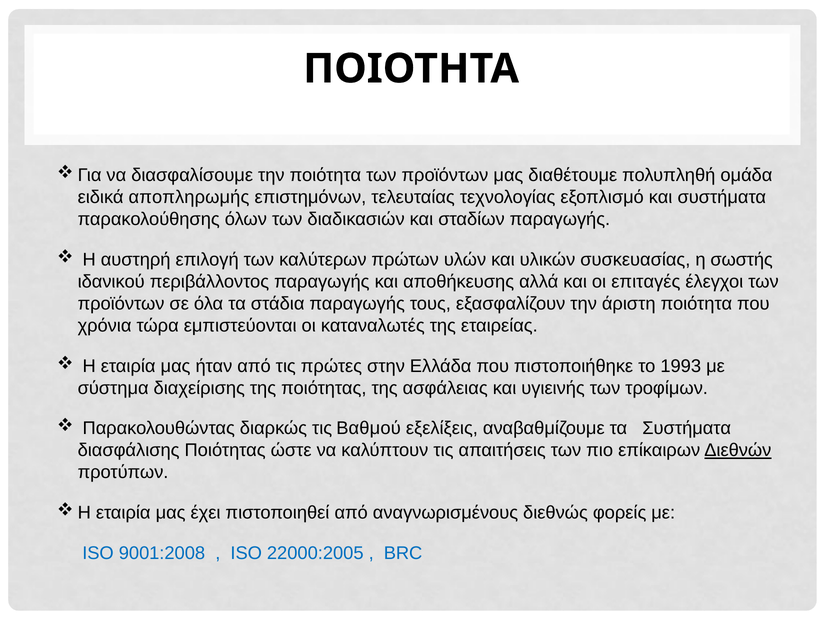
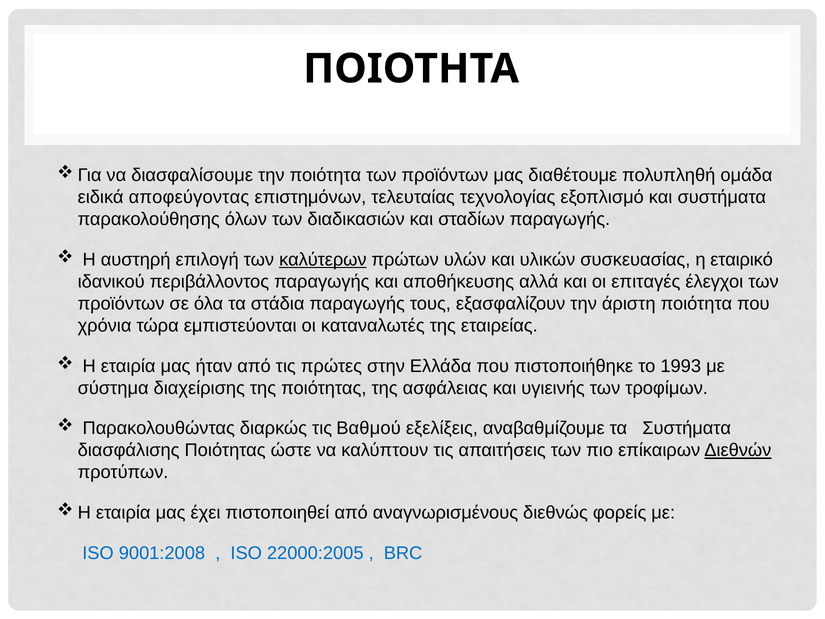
αποπληρωμής: αποπληρωμής -> αποφεύγοντας (189, 197)
καλύτερων underline: none -> present (323, 260)
σωστής: σωστής -> εταιρικό (742, 260)
